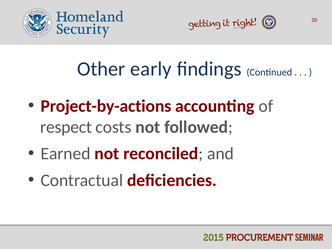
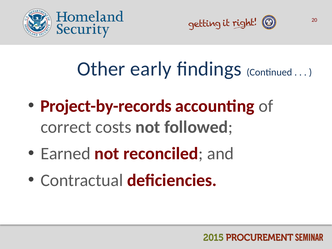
Project-by-actions: Project-by-actions -> Project-by-records (106, 106)
respect: respect -> correct (66, 127)
